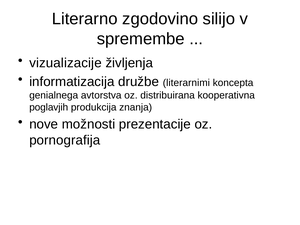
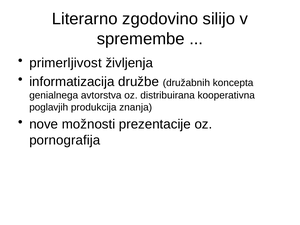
vizualizacije: vizualizacije -> primerljivost (65, 63)
literarnimi: literarnimi -> družabnih (186, 83)
